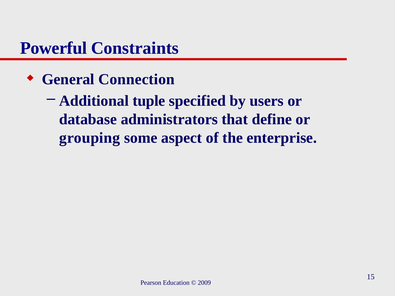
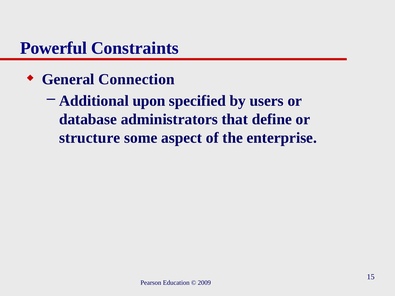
tuple: tuple -> upon (149, 101)
grouping: grouping -> structure (90, 138)
